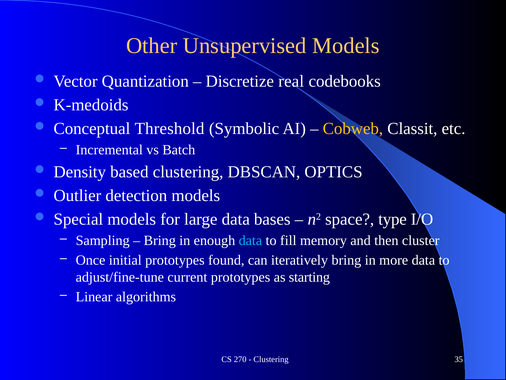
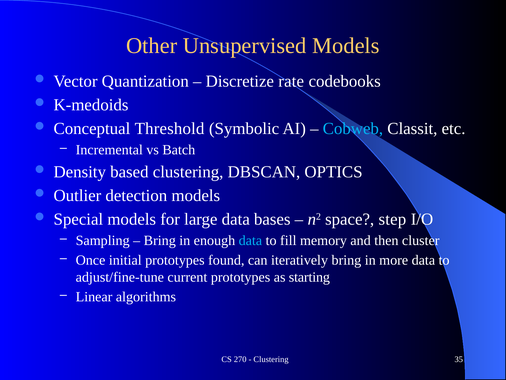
real: real -> rate (291, 81)
Cobweb colour: yellow -> light blue (353, 129)
type: type -> step (392, 219)
